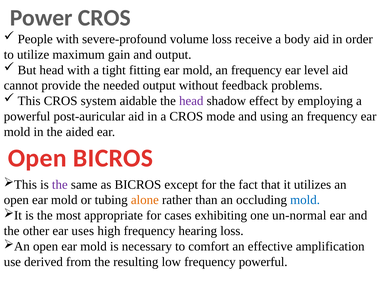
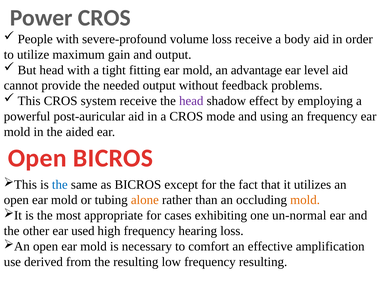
mold an frequency: frequency -> advantage (256, 70)
system aidable: aidable -> receive (138, 101)
the colour: purple -> blue (60, 185)
mold colour: blue -> orange (305, 200)
uses: uses -> used (83, 231)
frequency powerful: powerful -> resulting (263, 262)
